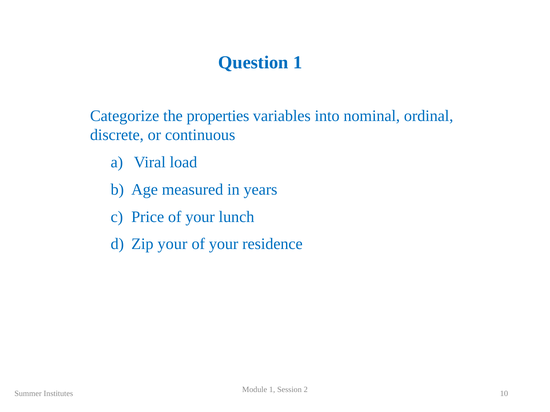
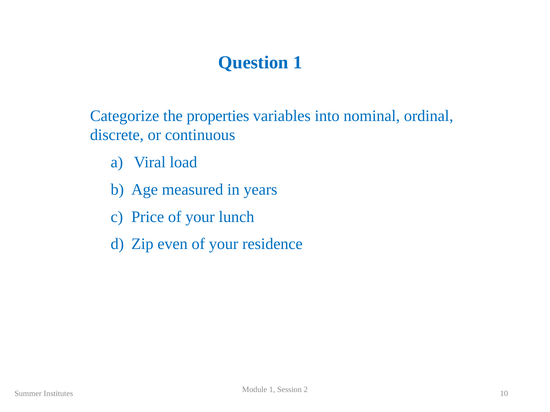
Zip your: your -> even (173, 244)
